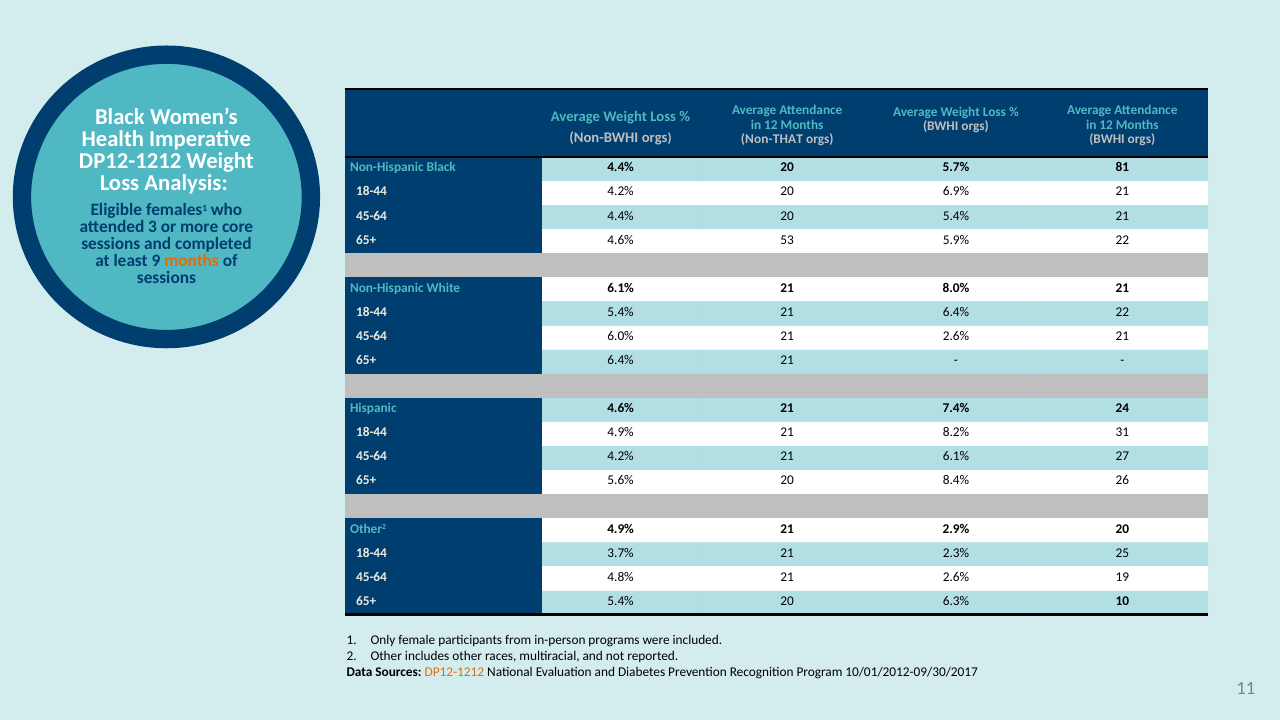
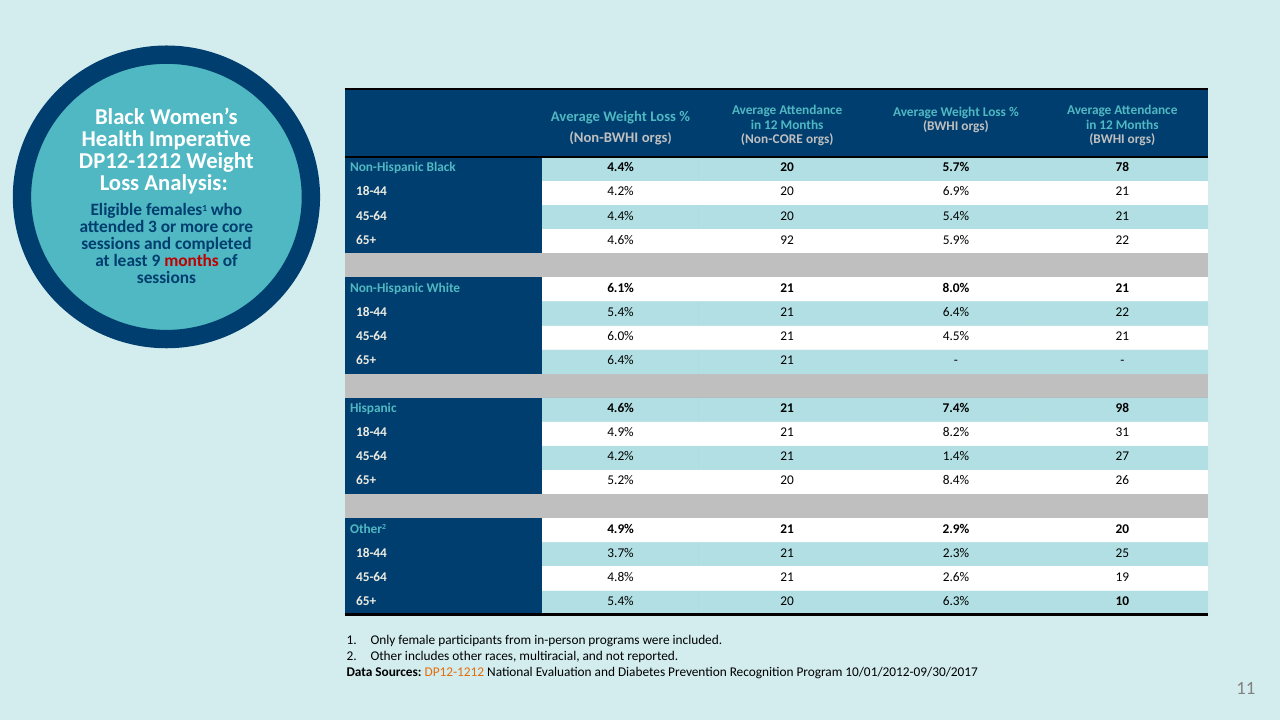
Non-THAT: Non-THAT -> Non-CORE (772, 140)
81: 81 -> 78 (1122, 167)
53: 53 -> 92 (787, 240)
months colour: orange -> red (192, 261)
6.0% 21 2.6%: 2.6% -> 4.5% (956, 336)
24: 24 -> 98 (1122, 408)
21 6.1%: 6.1% -> 1.4% (956, 456)
5.6%: 5.6% -> 5.2% (621, 481)
